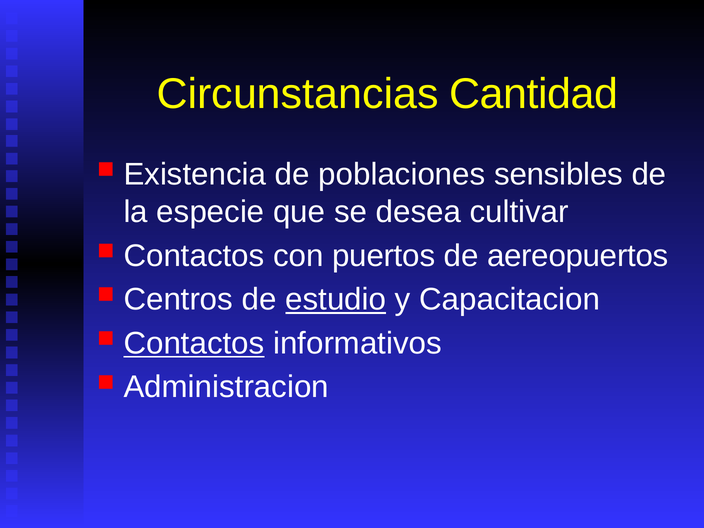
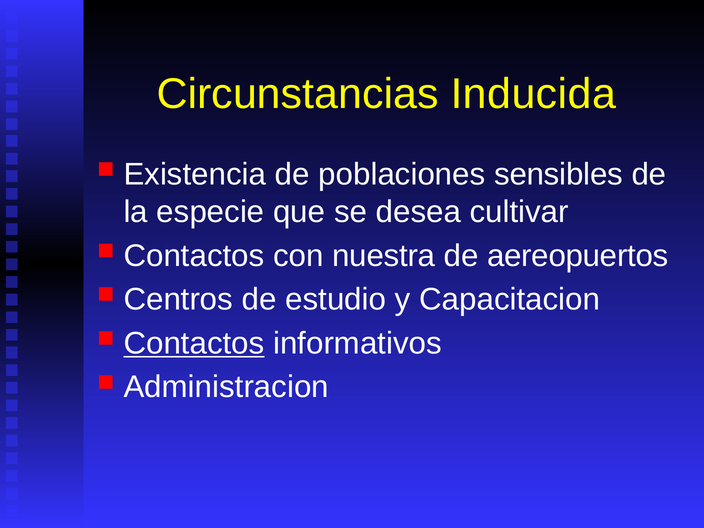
Cantidad: Cantidad -> Inducida (533, 94)
puertos: puertos -> nuestra (384, 256)
estudio underline: present -> none (336, 300)
